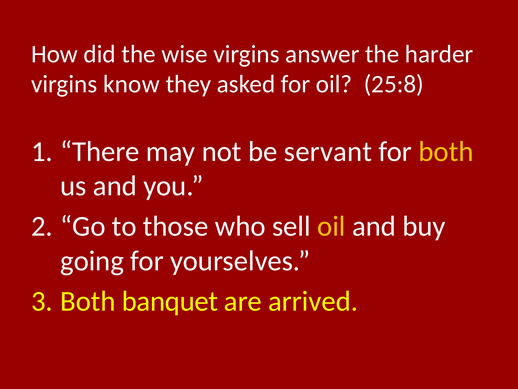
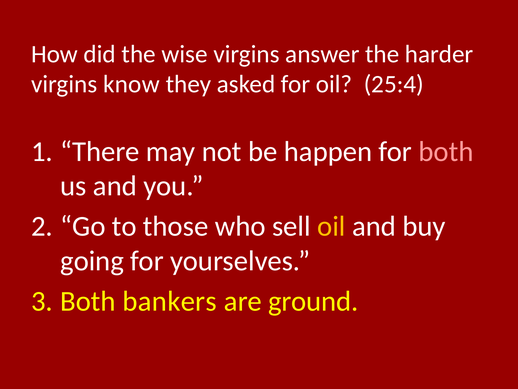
25:8: 25:8 -> 25:4 (394, 84)
servant: servant -> happen (328, 151)
both colour: yellow -> pink (446, 151)
banquet: banquet -> bankers (170, 301)
arrived: arrived -> ground (313, 301)
